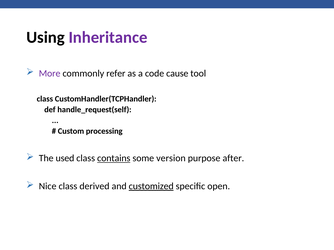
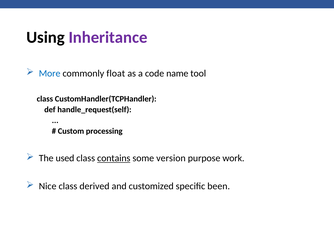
More colour: purple -> blue (50, 74)
refer: refer -> float (116, 74)
cause: cause -> name (177, 74)
after: after -> work (233, 159)
customized underline: present -> none (151, 187)
open: open -> been (219, 187)
